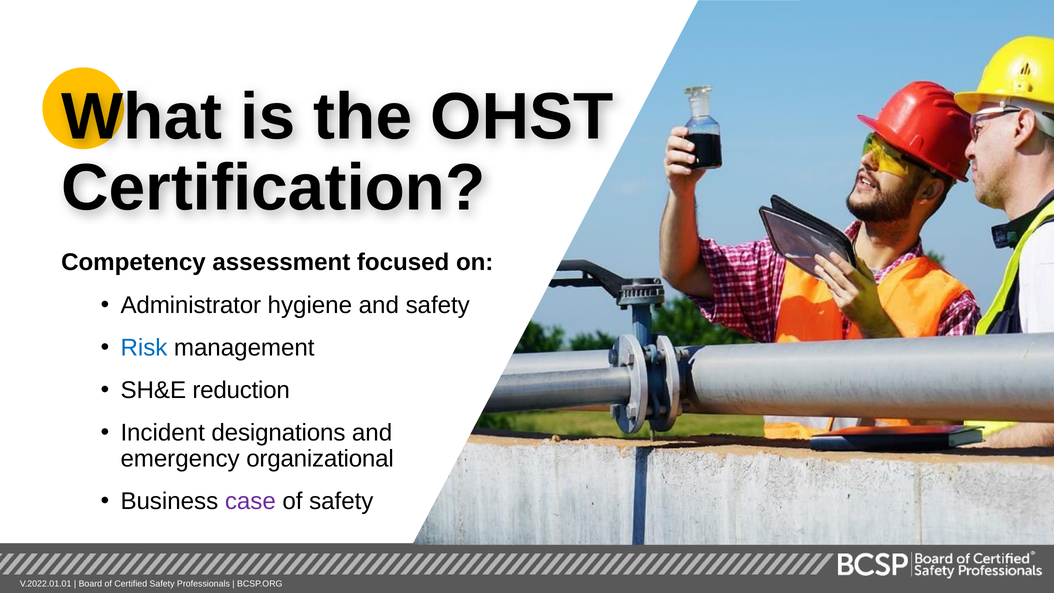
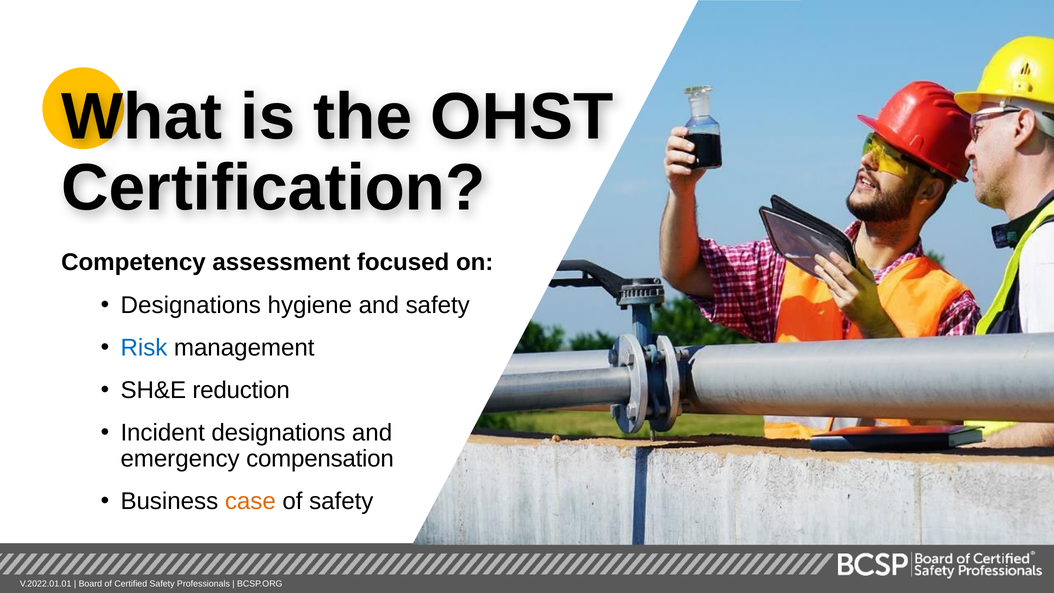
Administrator: Administrator -> Designations (191, 305)
organizational: organizational -> compensation (320, 459)
case colour: purple -> orange (250, 501)
